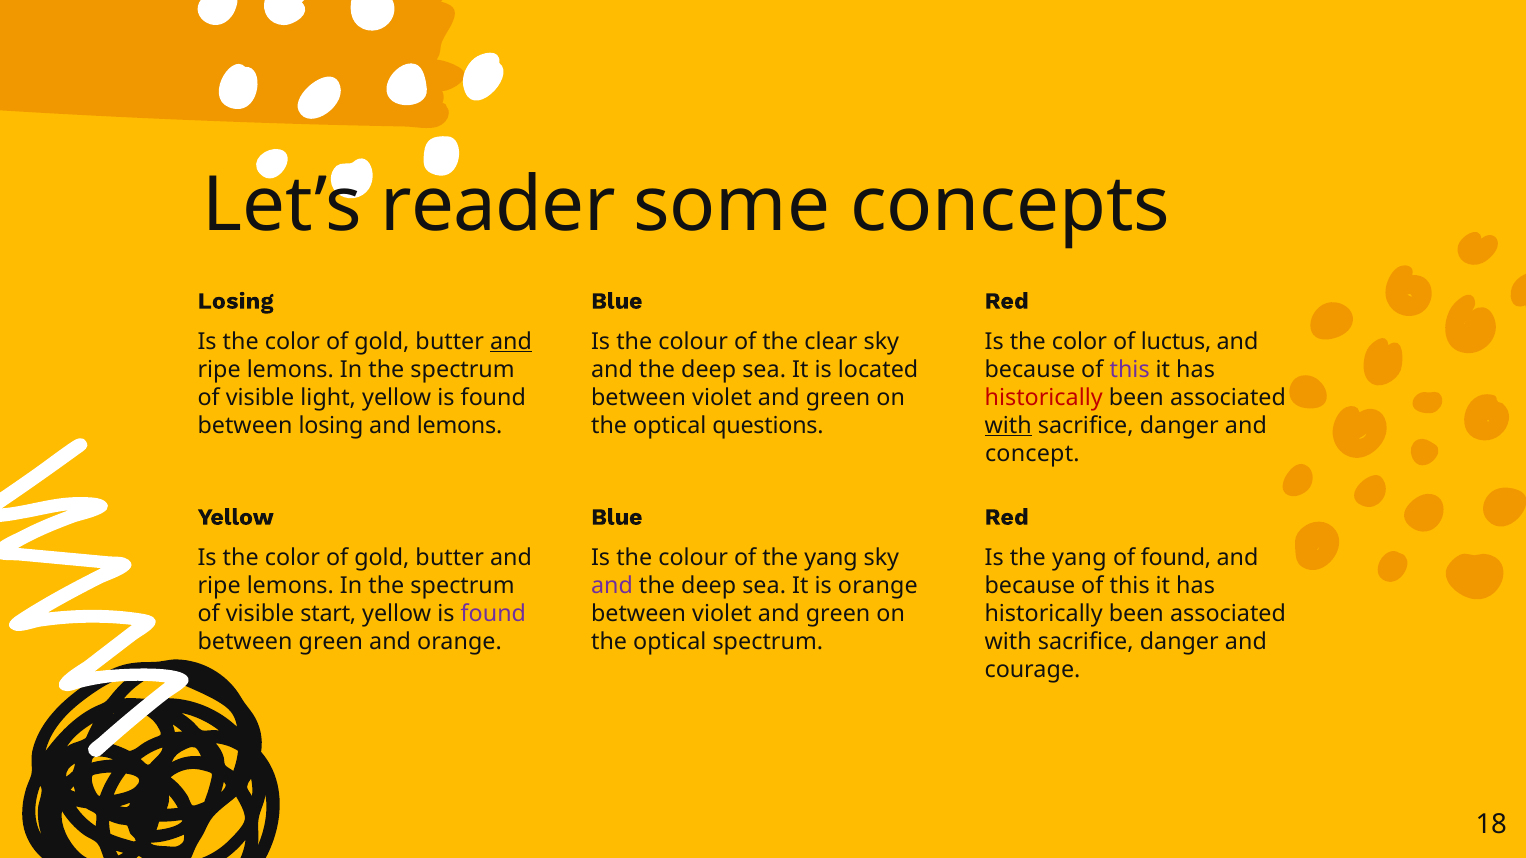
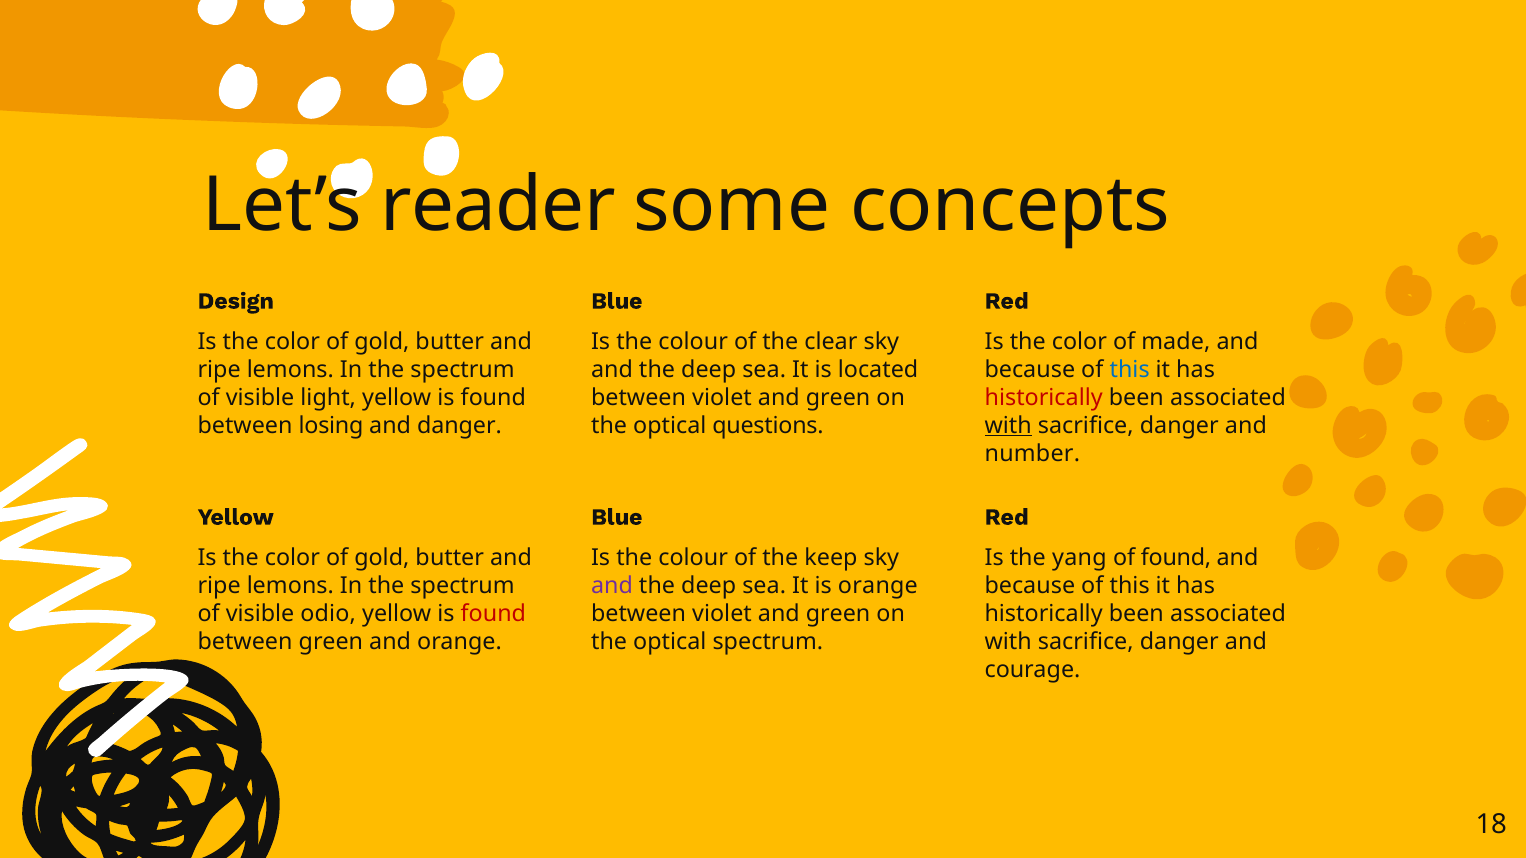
Losing: Losing -> Design (236, 301)
and underline: present -> none (511, 342)
luctus: luctus -> made (1176, 342)
this colour: purple -> blue (1130, 370)
and lemons: lemons -> danger (459, 426)
concept: concept -> number (1032, 454)
of the yang: yang -> keep (831, 558)
start: start -> odio (328, 614)
found colour: purple -> red (493, 614)
